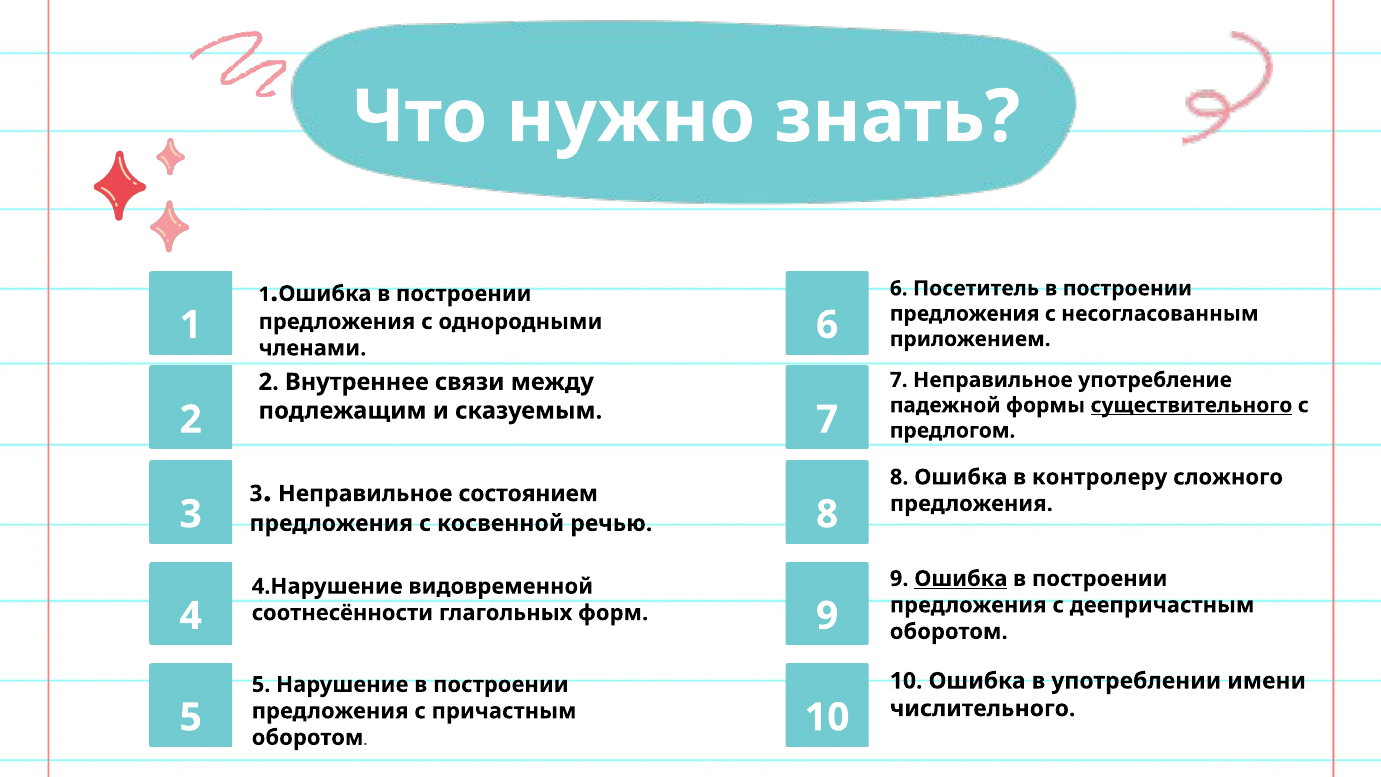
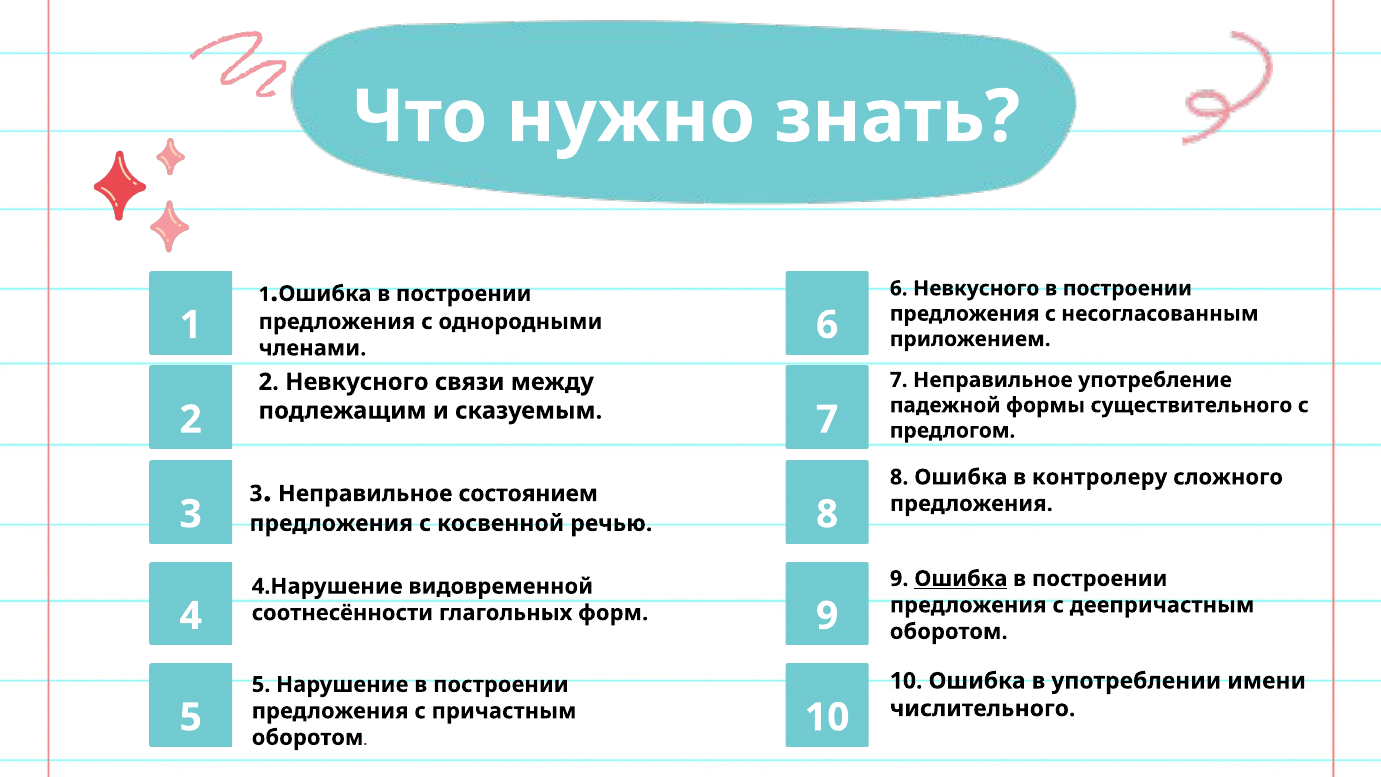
6 Посетитель: Посетитель -> Невкусного (976, 288)
2 Внутреннее: Внутреннее -> Невкусного (357, 382)
существительного underline: present -> none (1191, 405)
